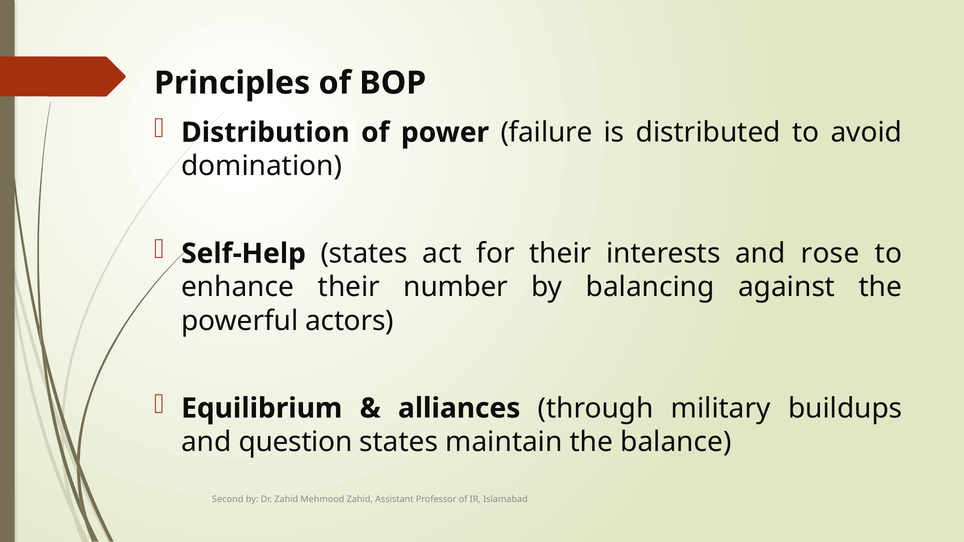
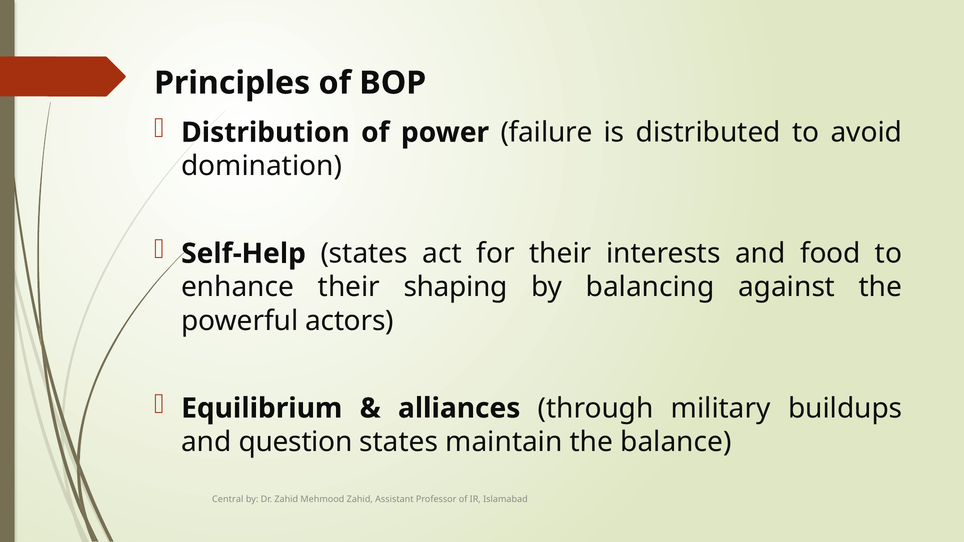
rose: rose -> food (830, 254)
number: number -> shaping (456, 287)
Second: Second -> Central (228, 499)
